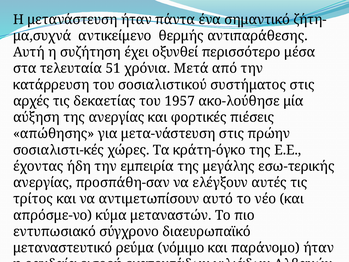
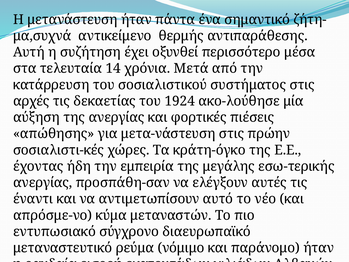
51: 51 -> 14 (113, 68)
1957: 1957 -> 1924 (180, 101)
τρίτος: τρίτος -> έναντι (33, 199)
